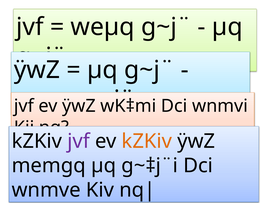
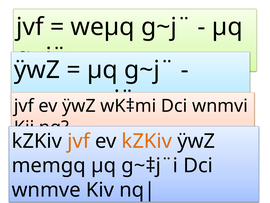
jvf colour: purple -> orange (79, 141)
